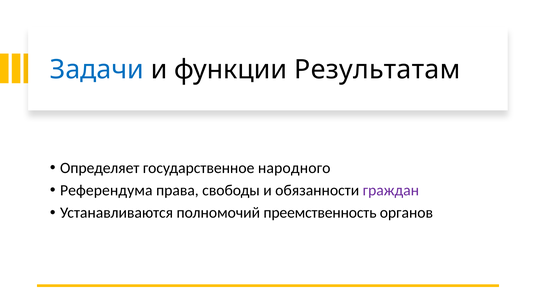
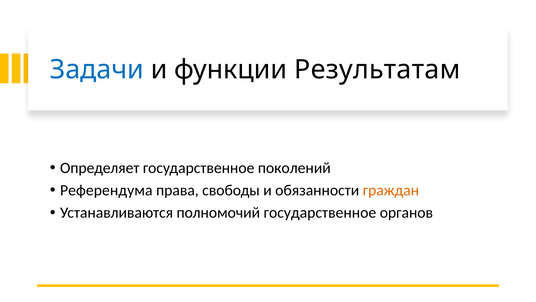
народного: народного -> поколений (294, 168)
граждан colour: purple -> orange (391, 190)
полномочий преемственность: преемственность -> государственное (320, 212)
